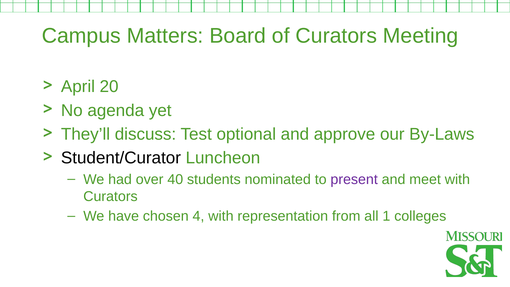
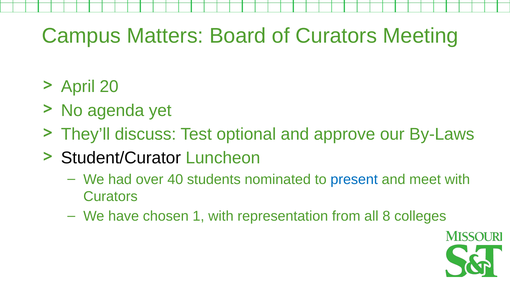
present colour: purple -> blue (354, 179)
4: 4 -> 1 (198, 216)
1: 1 -> 8 (386, 216)
